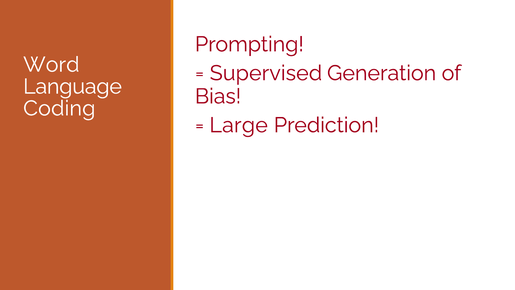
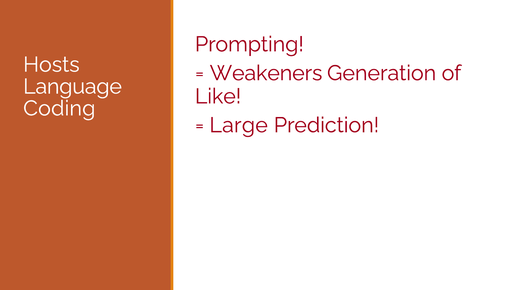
Word: Word -> Hosts (51, 65)
Supervised: Supervised -> Weakeners (266, 73)
Bias: Bias -> Like (218, 96)
